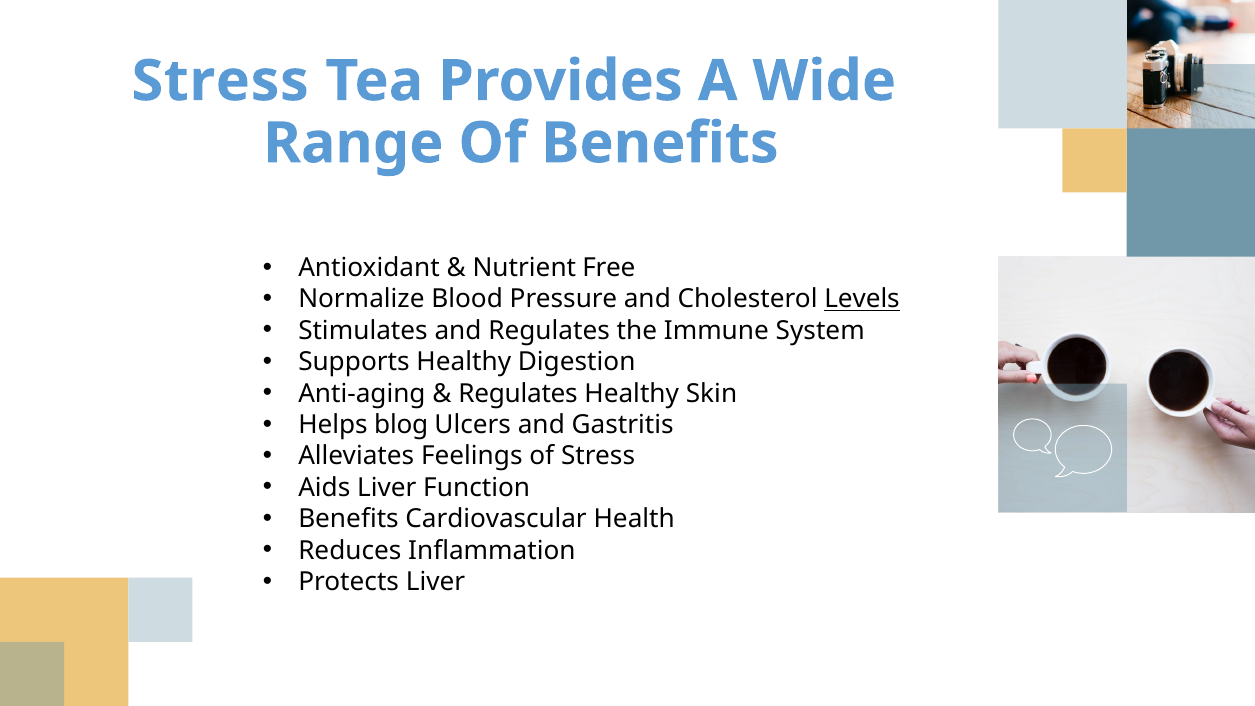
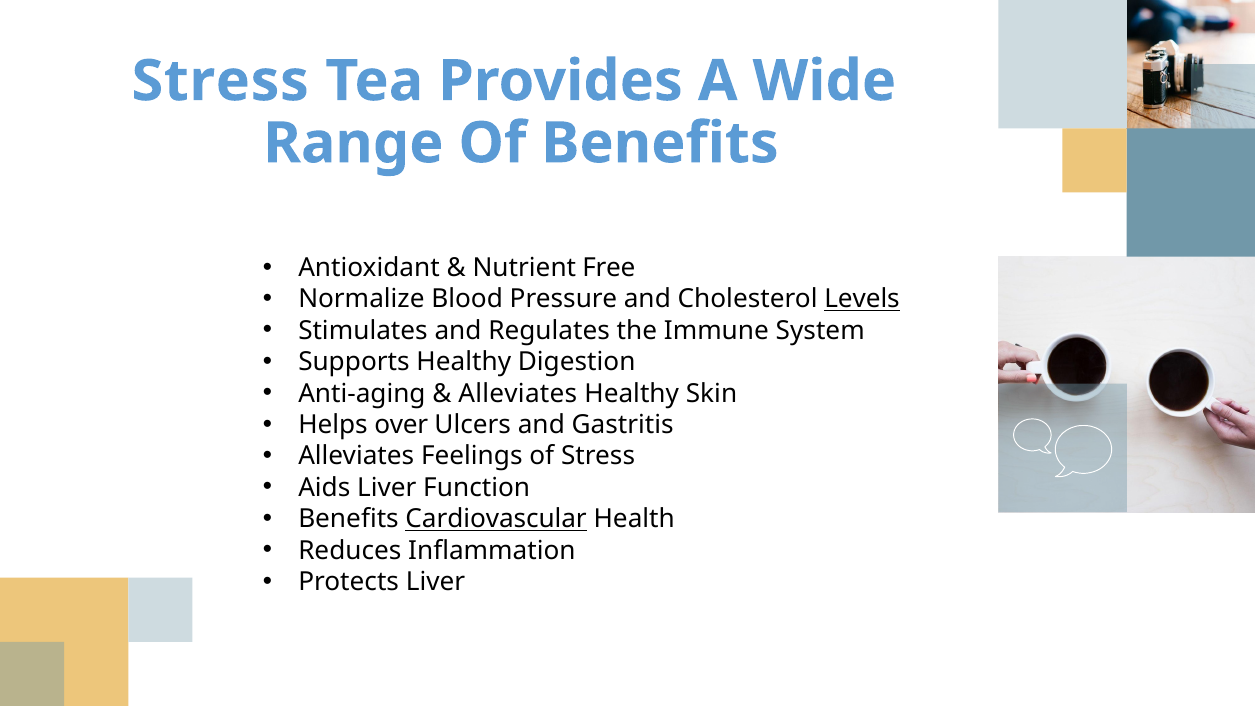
Regulates: Regulates -> Alleviates (518, 393)
blog: blog -> over (401, 425)
Cardiovascular underline: none -> present (496, 519)
